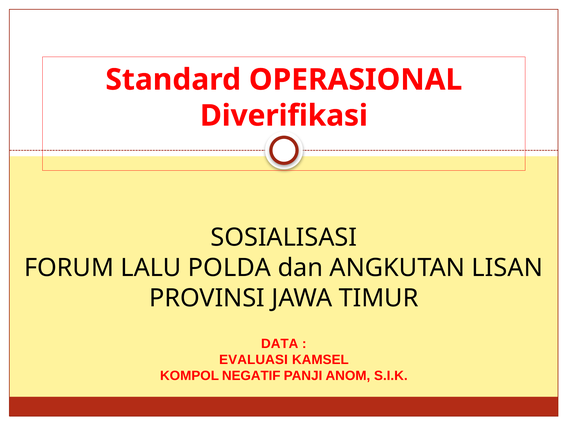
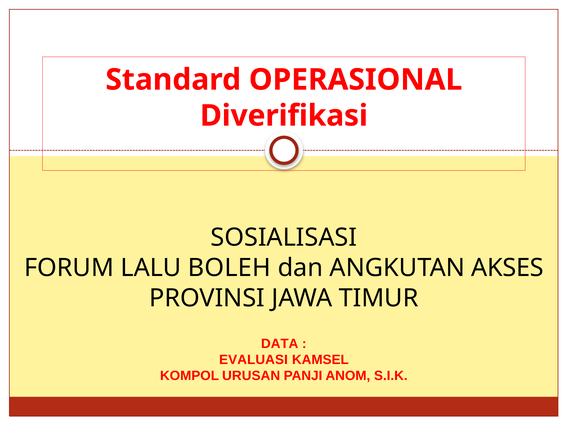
POLDA: POLDA -> BOLEH (229, 268)
LISAN: LISAN -> AKSES (507, 268)
NEGATIF: NEGATIF -> URUSAN (251, 376)
